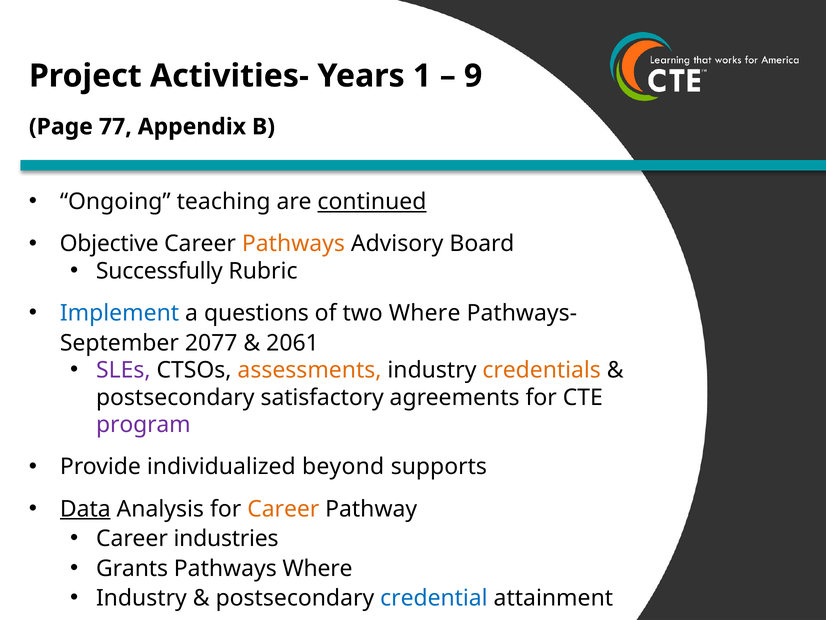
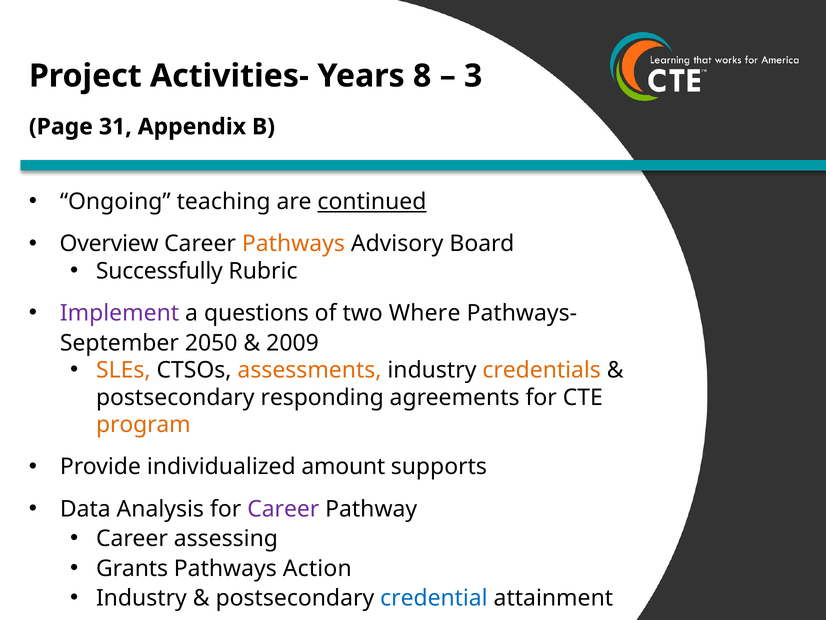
1: 1 -> 8 (422, 76)
9: 9 -> 3 (473, 76)
77: 77 -> 31 (115, 127)
Objective: Objective -> Overview (109, 244)
Implement colour: blue -> purple (120, 313)
2077: 2077 -> 2050 (211, 343)
2061: 2061 -> 2009 (293, 343)
SLEs colour: purple -> orange (123, 370)
satisfactory: satisfactory -> responding (322, 397)
program colour: purple -> orange (143, 424)
beyond: beyond -> amount (343, 467)
Data underline: present -> none (85, 509)
Career colour: orange -> purple (283, 509)
industries: industries -> assessing (226, 538)
Pathways Where: Where -> Action (317, 568)
